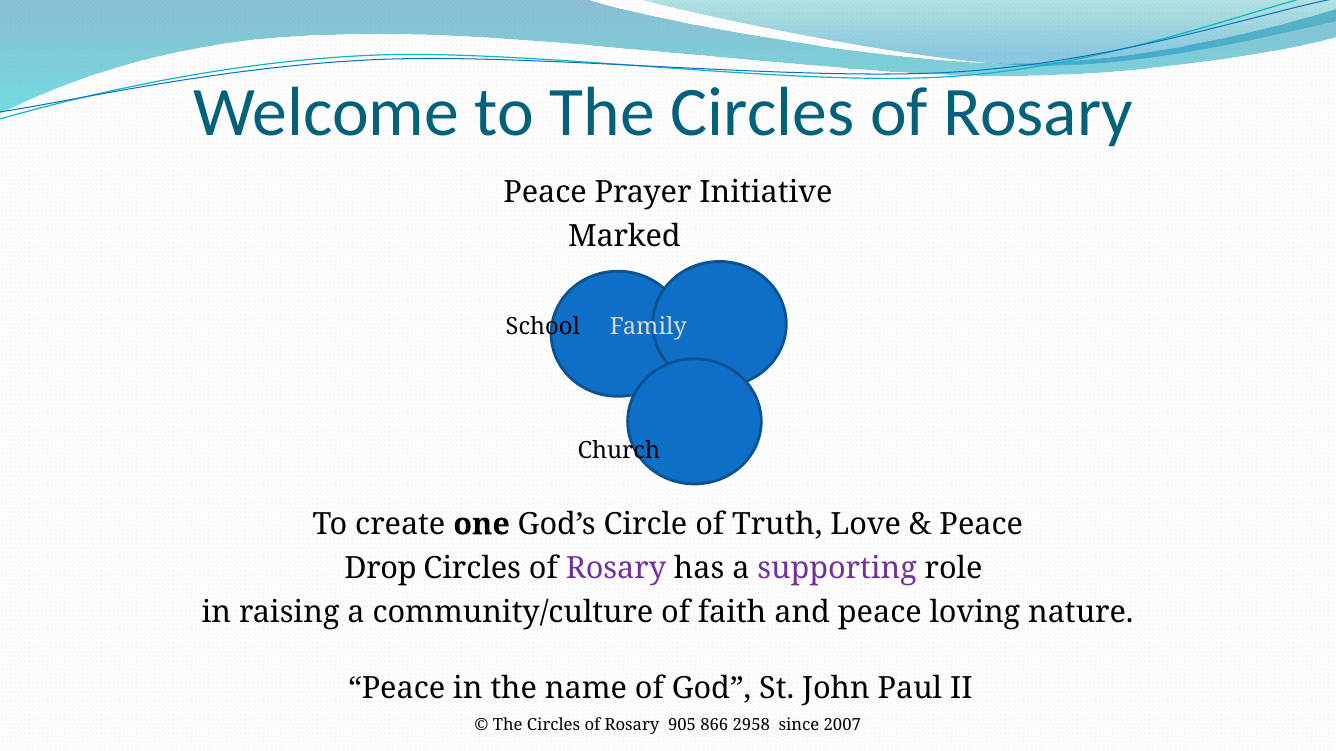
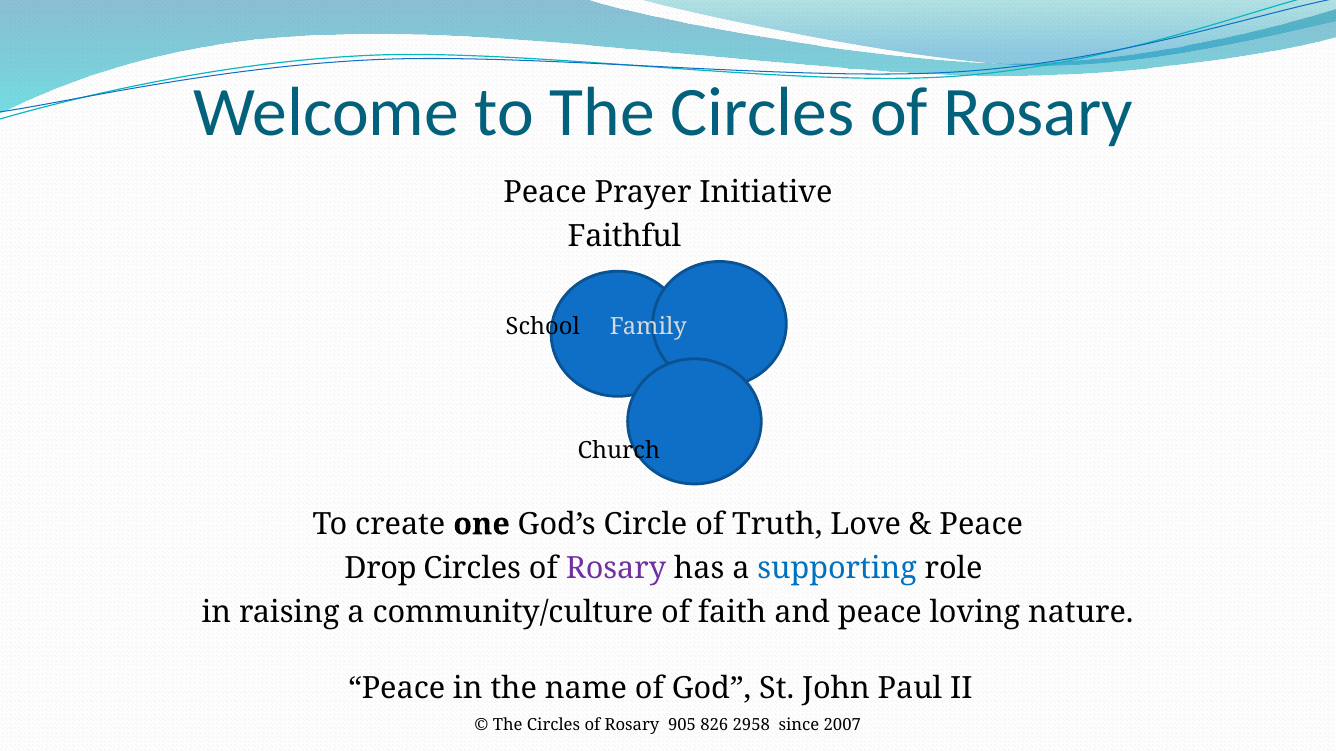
Marked: Marked -> Faithful (624, 236)
supporting colour: purple -> blue (837, 568)
866: 866 -> 826 (714, 726)
